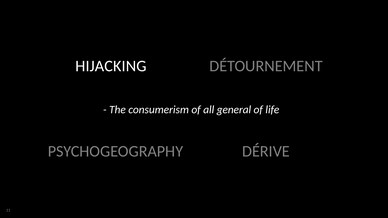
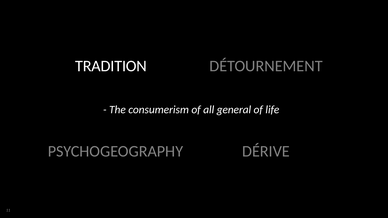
HIJACKING: HIJACKING -> TRADITION (111, 66)
